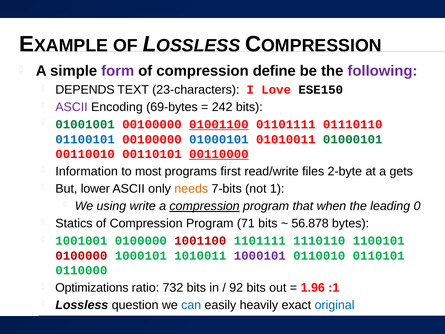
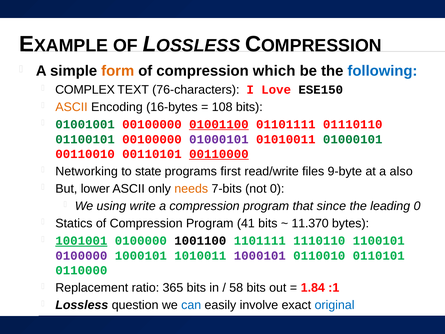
form colour: purple -> orange (118, 71)
define: define -> which (274, 71)
following colour: purple -> blue (382, 71)
DEPENDS: DEPENDS -> COMPLEX (85, 90)
23-characters: 23-characters -> 76-characters (196, 90)
ASCII colour: purple -> orange (72, 107)
69-bytes: 69-bytes -> 16-bytes (172, 107)
242: 242 -> 108 (222, 107)
01100101 colour: blue -> green (85, 139)
01000101 colour: blue -> purple (219, 139)
Information: Information -> Networking (87, 171)
most: most -> state (148, 171)
2-byte: 2-byte -> 9-byte (345, 171)
gets: gets -> also (401, 171)
not 1: 1 -> 0 (277, 189)
compression underline: present -> none (205, 206)
when: when -> since (331, 206)
71: 71 -> 41 (246, 223)
56.878: 56.878 -> 11.370 (310, 223)
1001001 underline: none -> present (81, 241)
1001100 colour: red -> black (200, 241)
0100000 colour: red -> purple (81, 256)
Optimizations: Optimizations -> Replacement (92, 288)
732: 732 -> 365 (173, 288)
92: 92 -> 58 (236, 288)
1.96: 1.96 -> 1.84 (313, 288)
heavily: heavily -> involve (259, 305)
